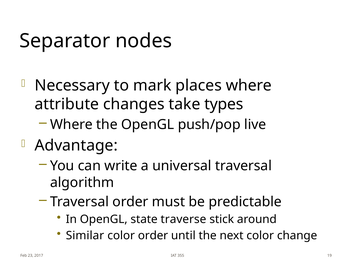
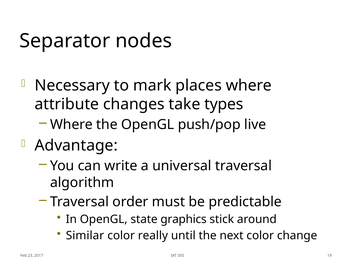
traverse: traverse -> graphics (184, 220)
color order: order -> really (153, 236)
